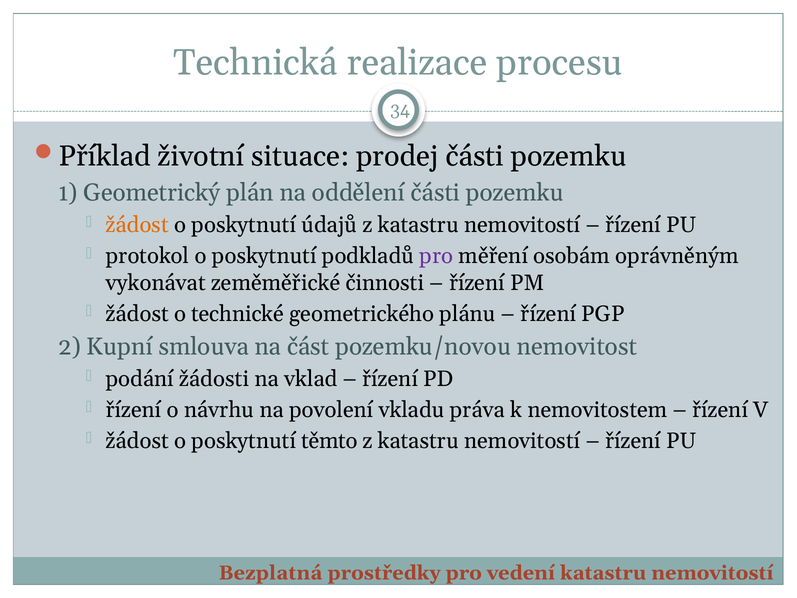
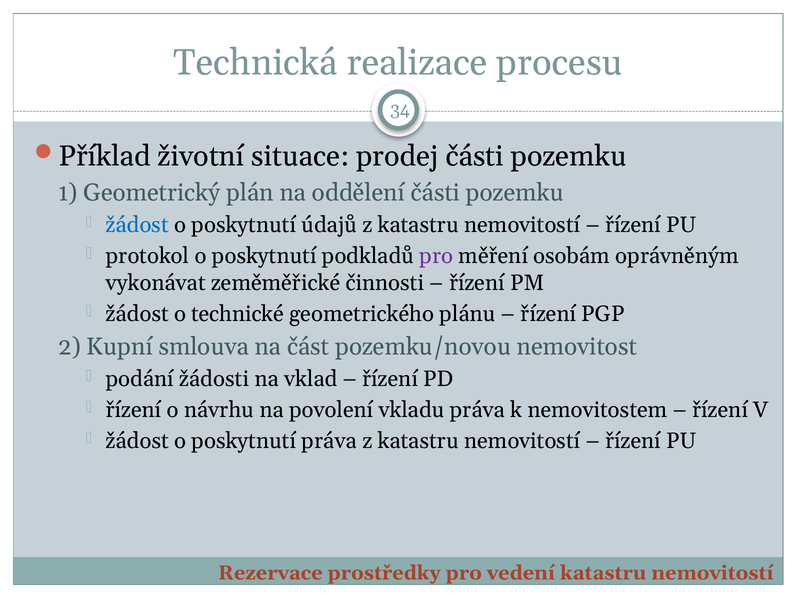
žádost colour: orange -> blue (137, 225)
poskytnutí těmto: těmto -> práva (329, 441)
Bezplatná: Bezplatná -> Rezervace (270, 573)
